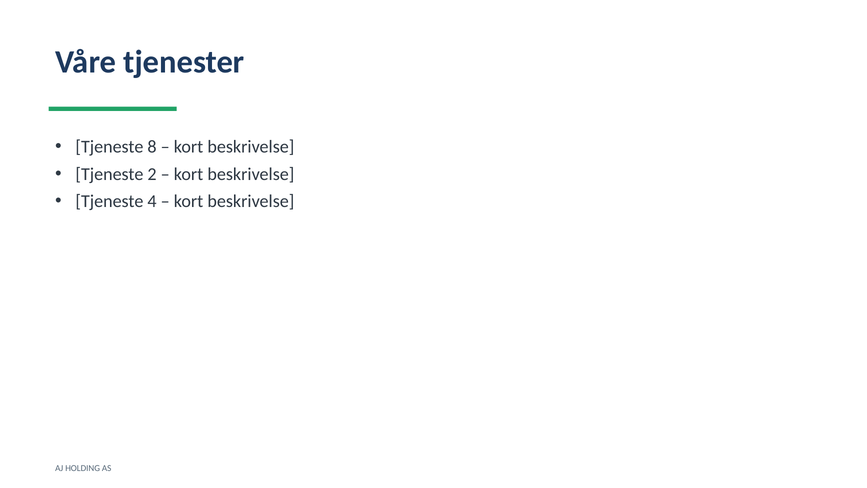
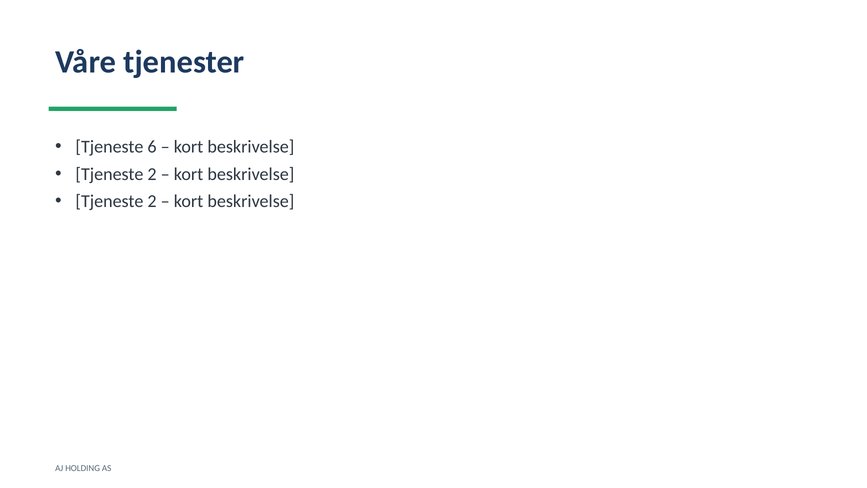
8: 8 -> 6 (152, 147)
4: 4 -> 2 (152, 201)
